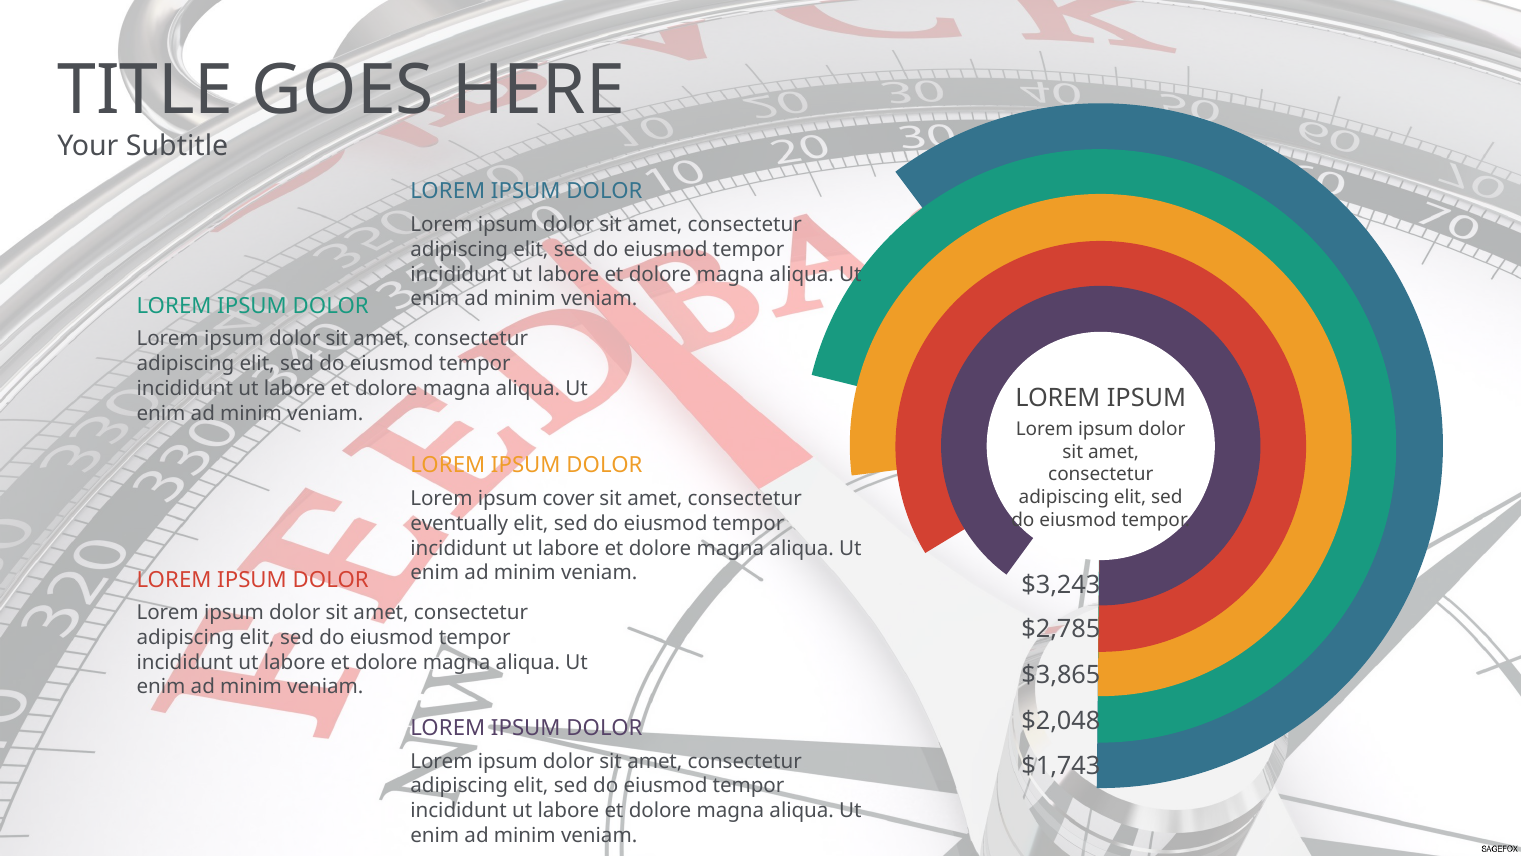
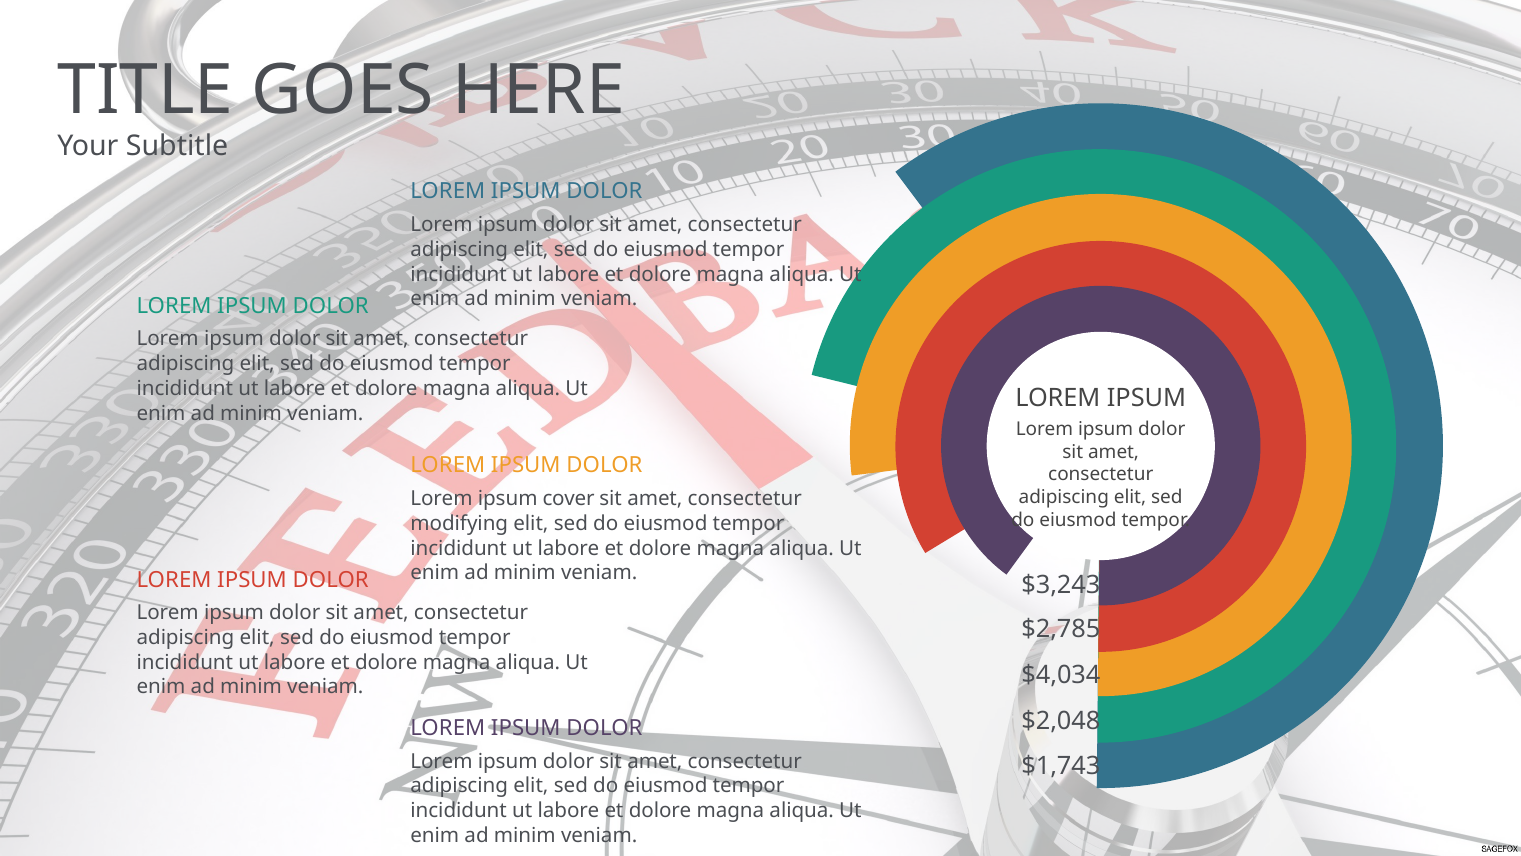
eventually: eventually -> modifying (459, 523)
$3,865: $3,865 -> $4,034 (1061, 675)
